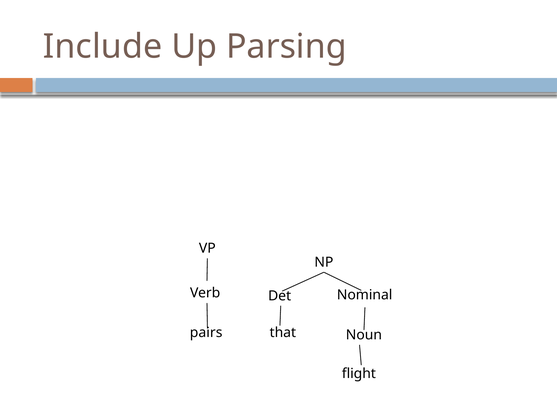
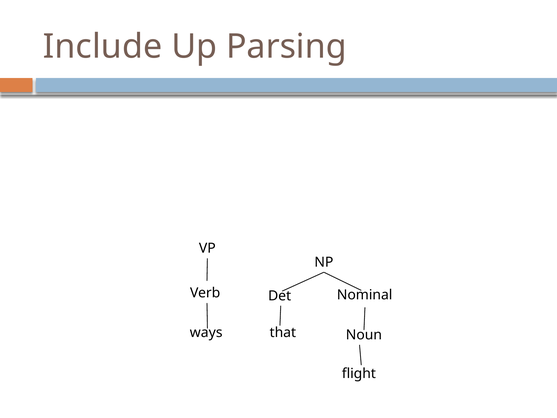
pairs: pairs -> ways (206, 332)
